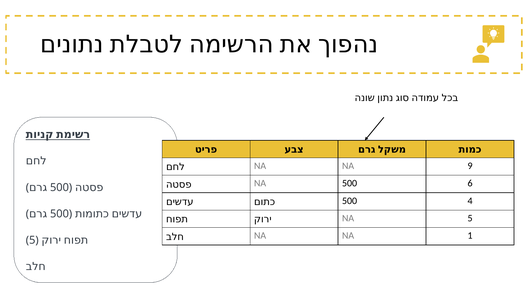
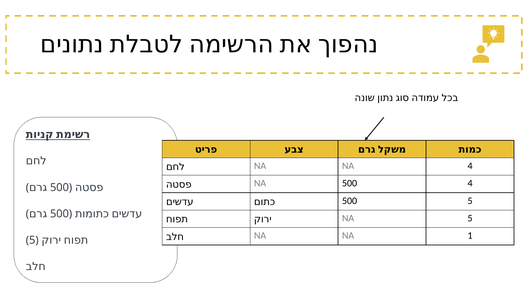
NA 9: 9 -> 4 (470, 166)
500 6: 6 -> 4 (470, 183)
500 4: 4 -> 5 (470, 201)
